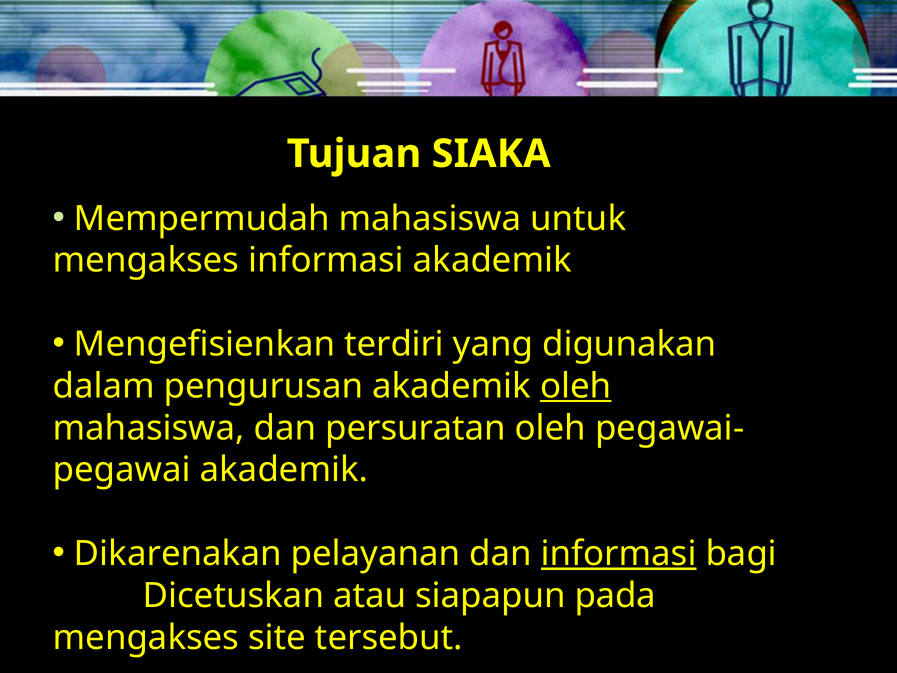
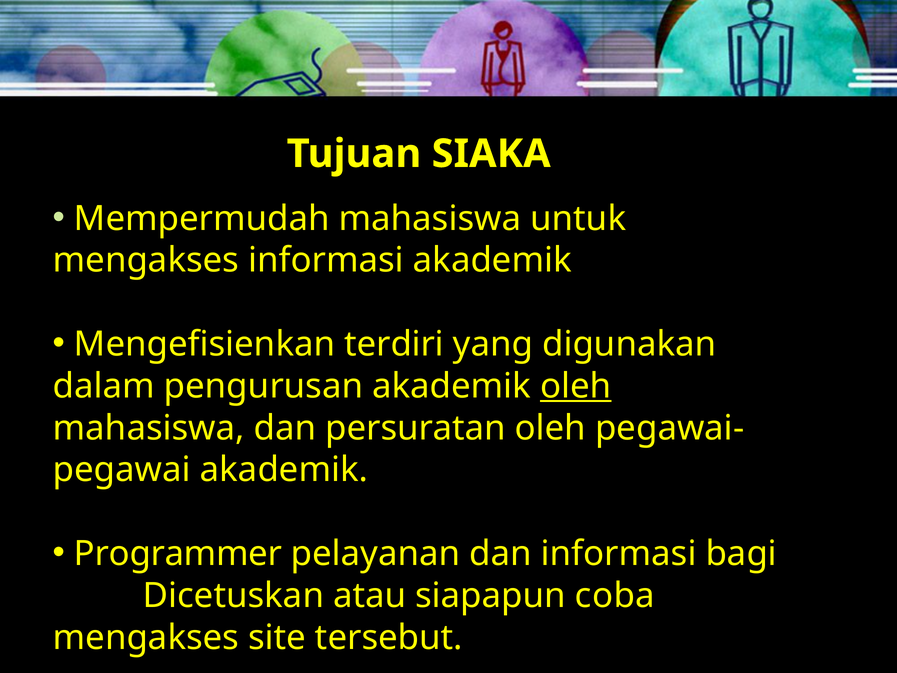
Dikarenakan: Dikarenakan -> Programmer (178, 554)
informasi underline: present -> none (619, 554)
pada: pada -> coba (615, 595)
